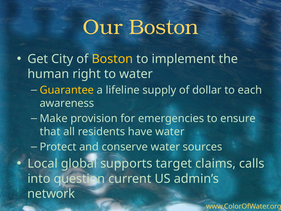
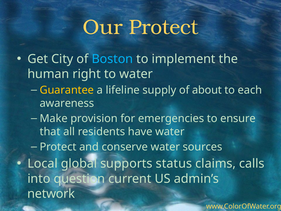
Our Boston: Boston -> Protect (164, 27)
Boston colour: yellow -> light blue (112, 59)
dollar: dollar -> about (207, 90)
target: target -> status (174, 163)
